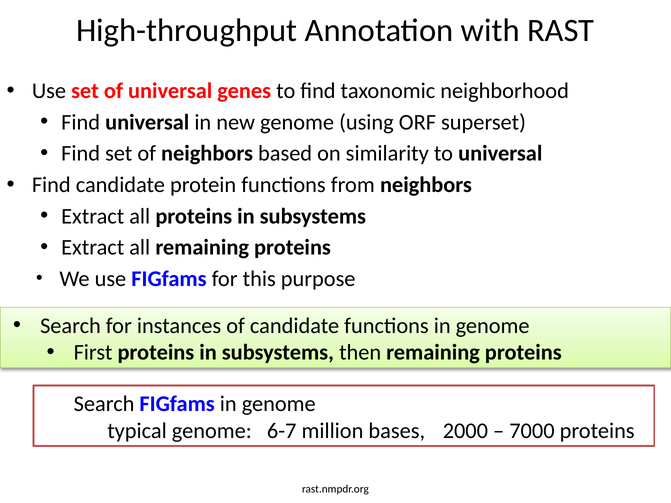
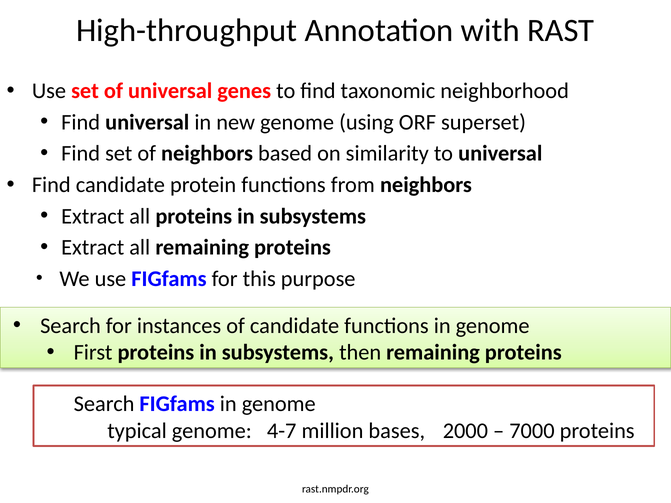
6-7: 6-7 -> 4-7 (282, 431)
